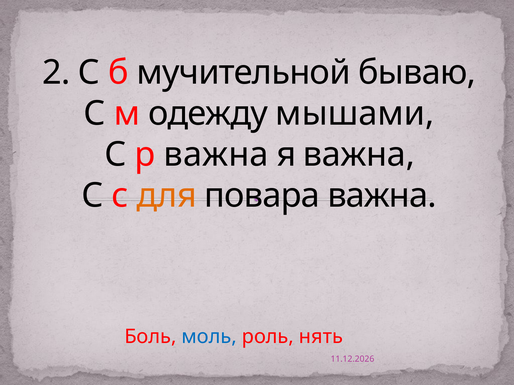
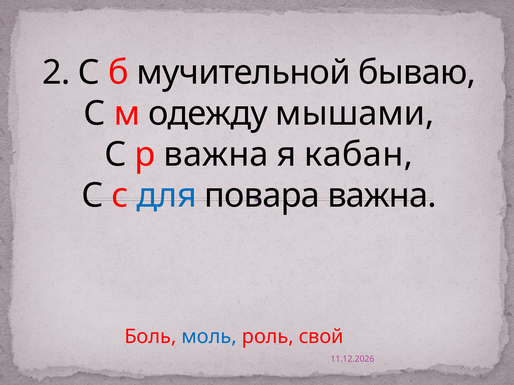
я важна: важна -> кабан (359, 155)
для colour: orange -> blue (167, 196)
нять: нять -> свой (321, 337)
